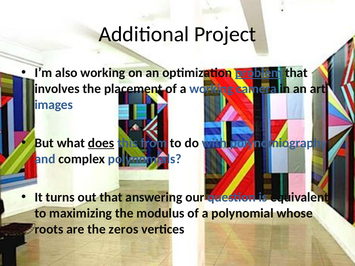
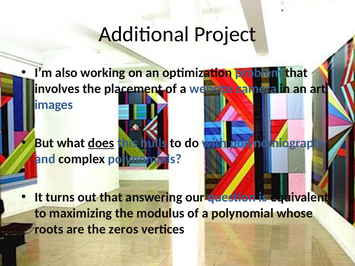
problem underline: present -> none (259, 73)
a working: working -> website (211, 89)
from: from -> hulls (154, 143)
